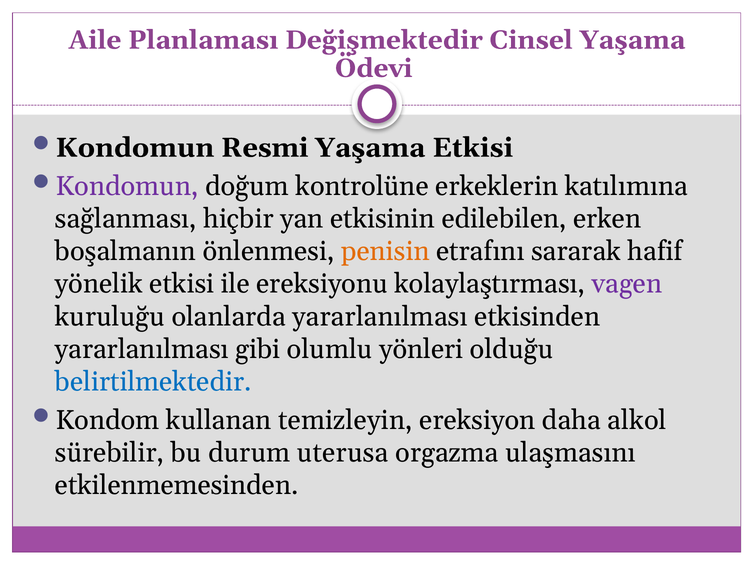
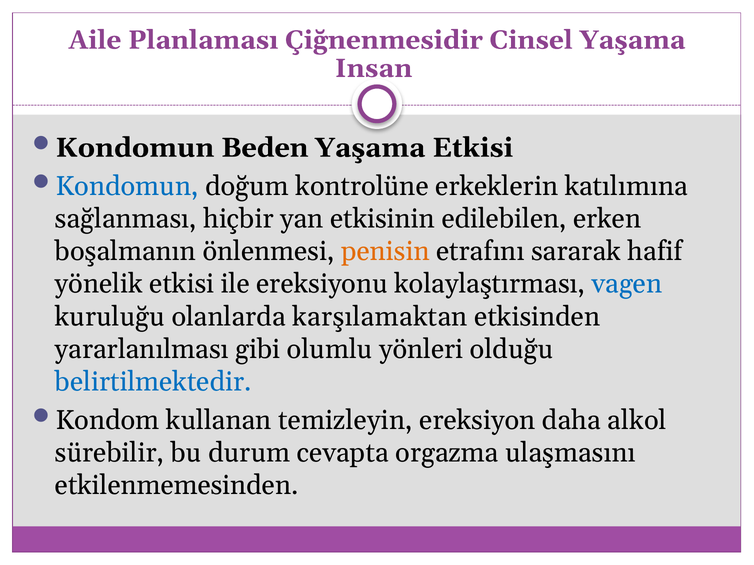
Değişmektedir: Değişmektedir -> Çiğnenmesidir (384, 40)
Ödevi: Ödevi -> Insan (374, 68)
Resmi: Resmi -> Beden (265, 148)
Kondomun colour: purple -> blue (127, 186)
vagen colour: purple -> blue (627, 284)
olanlarda yararlanılması: yararlanılması -> karşılamaktan (380, 317)
uterusa: uterusa -> cevapta (343, 453)
